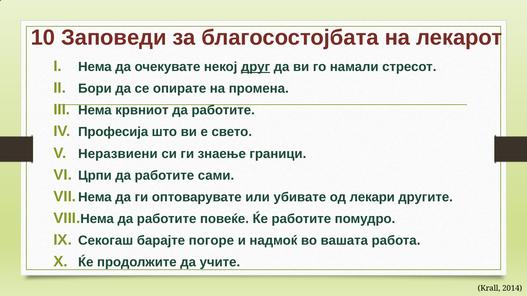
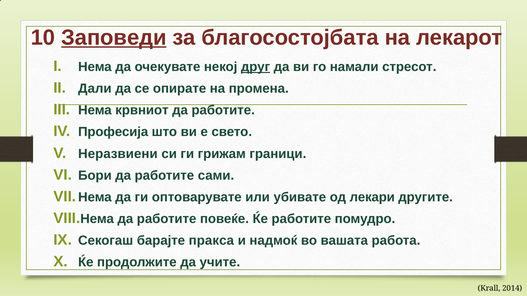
Заповеди underline: none -> present (114, 38)
Бори: Бори -> Дали (95, 89)
знаење: знаење -> грижам (222, 154)
Црпи: Црпи -> Бори (95, 176)
погоре: погоре -> пракса (211, 241)
